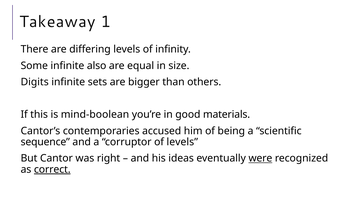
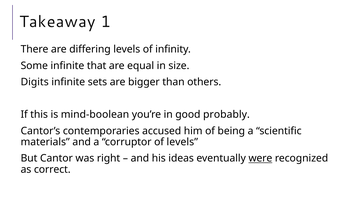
also: also -> that (97, 65)
materials: materials -> probably (226, 114)
sequence: sequence -> materials (45, 142)
correct underline: present -> none (52, 169)
